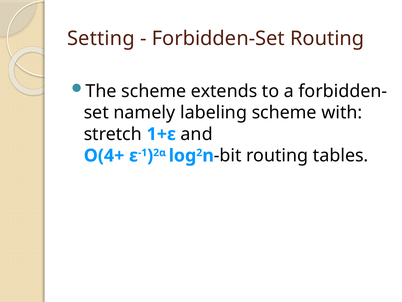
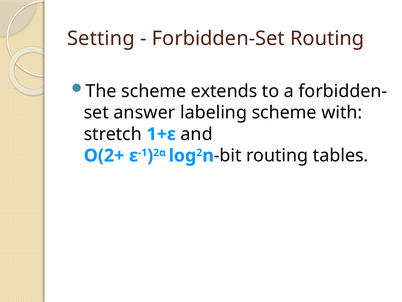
namely: namely -> answer (144, 112)
O(4+: O(4+ -> O(2+ (104, 155)
